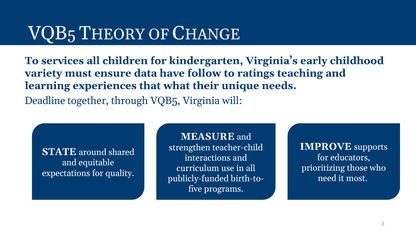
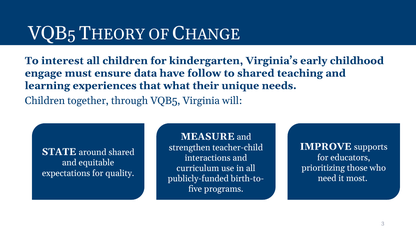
services: services -> interest (62, 61)
variety: variety -> engage (43, 73)
to ratings: ratings -> shared (256, 73)
Deadline: Deadline -> Children (45, 101)
